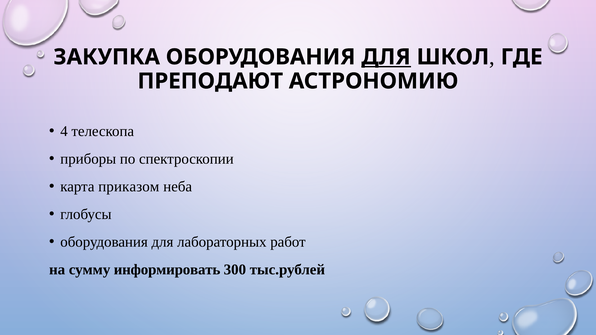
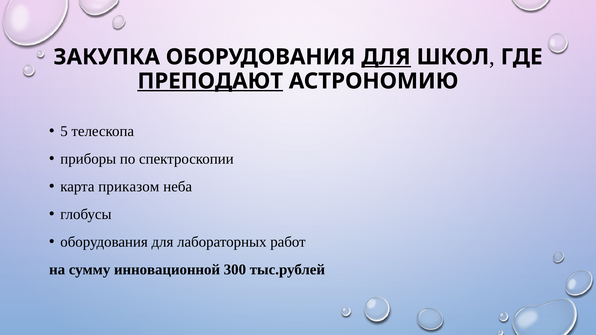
ПРЕПОДАЮТ underline: none -> present (210, 81)
4: 4 -> 5 (64, 132)
информировать: информировать -> инновационной (167, 270)
